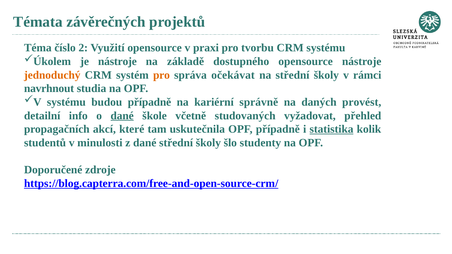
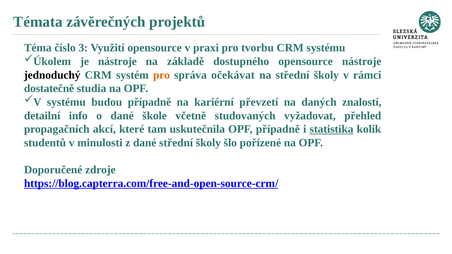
2: 2 -> 3 (83, 48)
jednoduchý colour: orange -> black (52, 75)
navrhnout: navrhnout -> dostatečně (49, 89)
správně: správně -> převzetí (259, 102)
provést: provést -> znalostí (362, 102)
dané underline: present -> none (122, 116)
studenty: studenty -> pořízené (260, 143)
